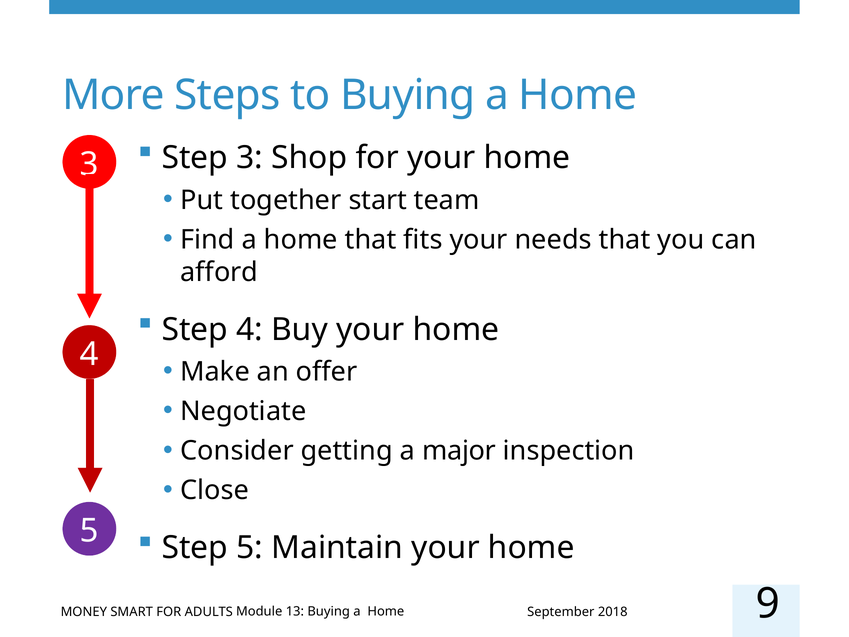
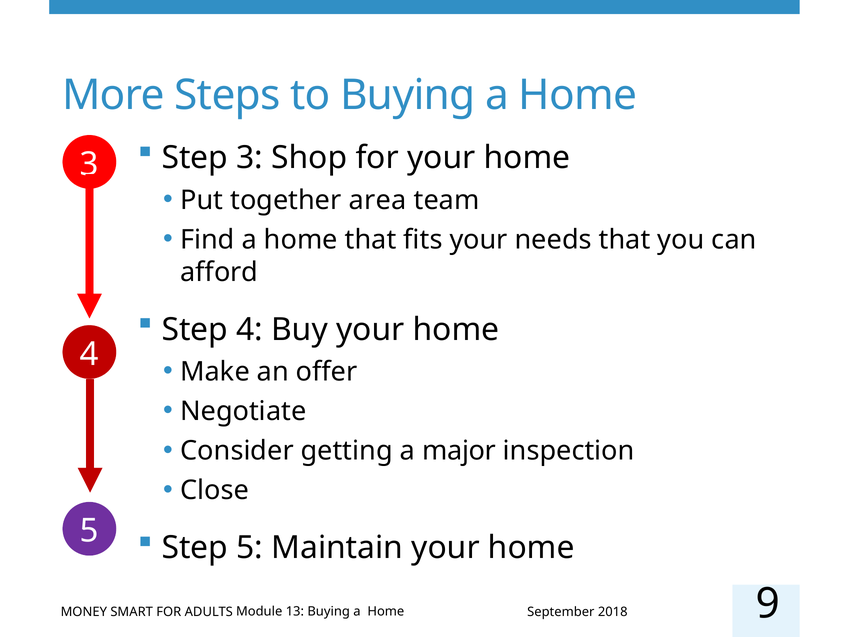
start: start -> area (378, 200)
